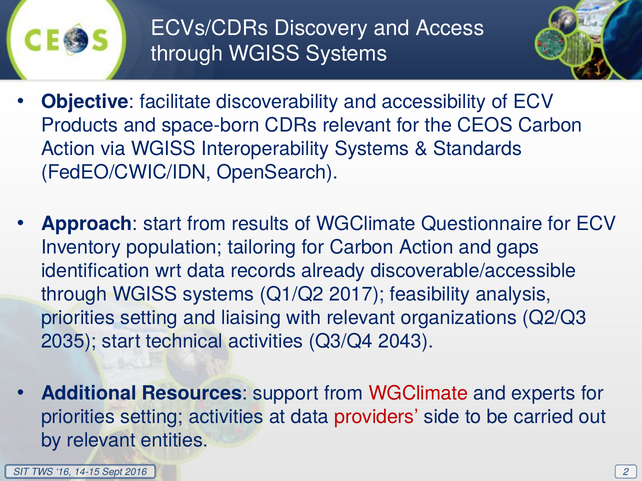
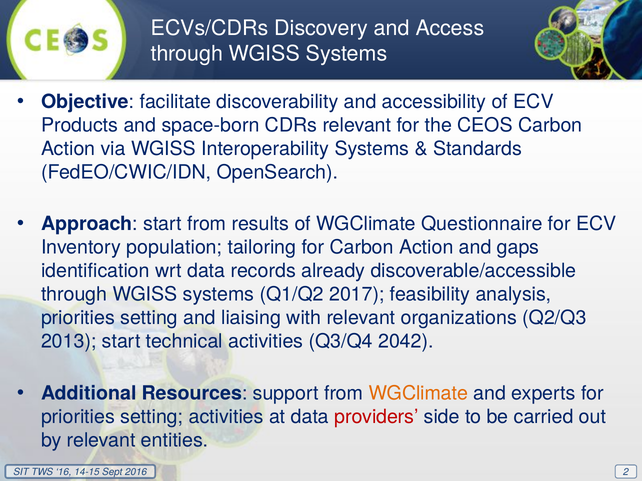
2035: 2035 -> 2013 (69, 342)
2043: 2043 -> 2042 (406, 342)
WGClimate colour: red -> orange (418, 394)
